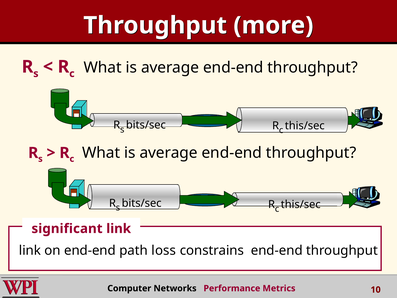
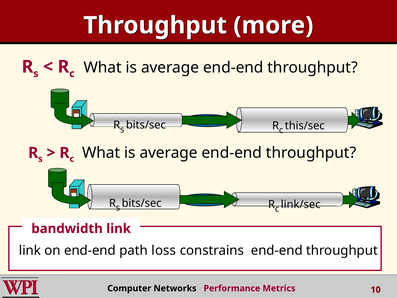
this/sec: this/sec -> link/sec (301, 204)
significant: significant -> bandwidth (67, 228)
